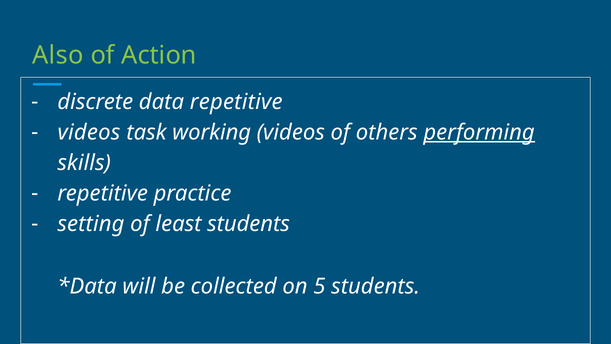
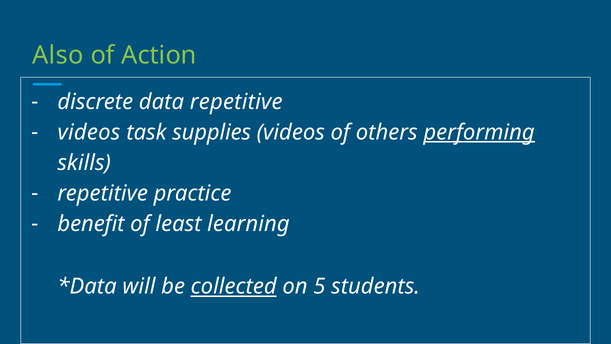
working: working -> supplies (212, 132)
setting: setting -> benefit (91, 224)
least students: students -> learning (248, 224)
collected underline: none -> present (234, 286)
